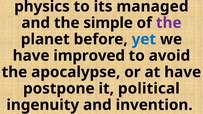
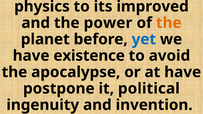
managed: managed -> improved (153, 6)
simple: simple -> power (108, 23)
the colour: purple -> orange (169, 23)
improved: improved -> existence (89, 56)
